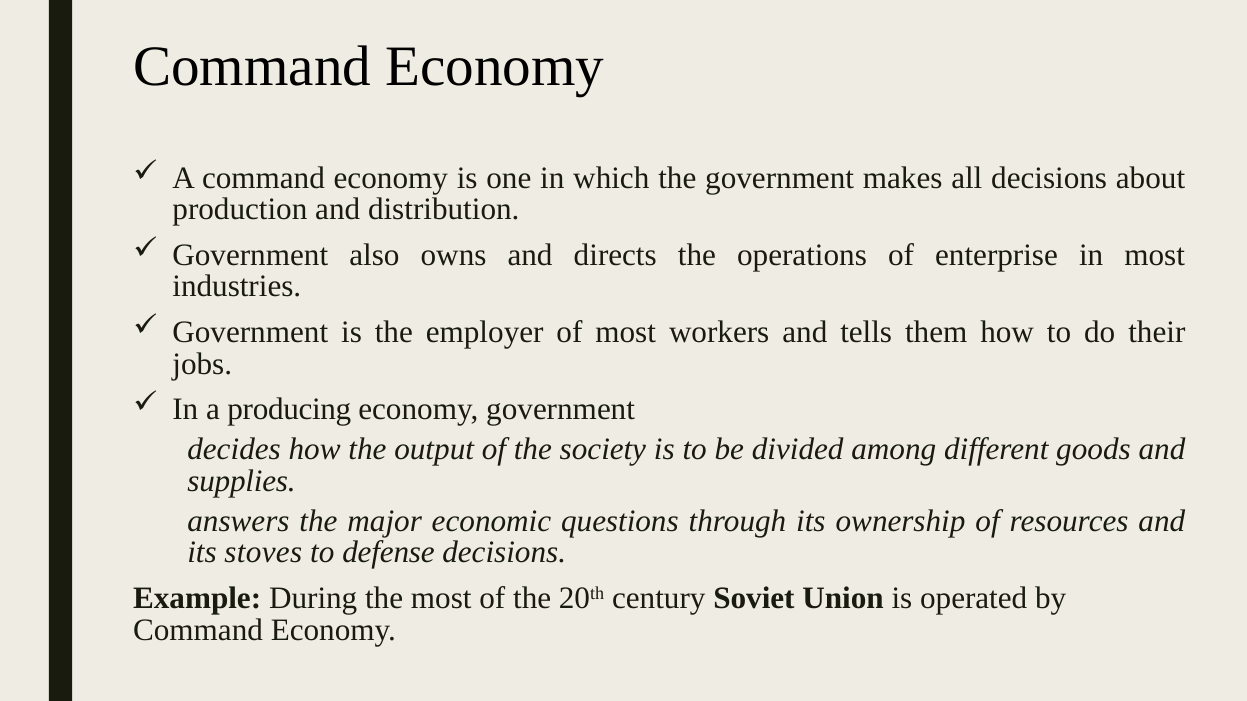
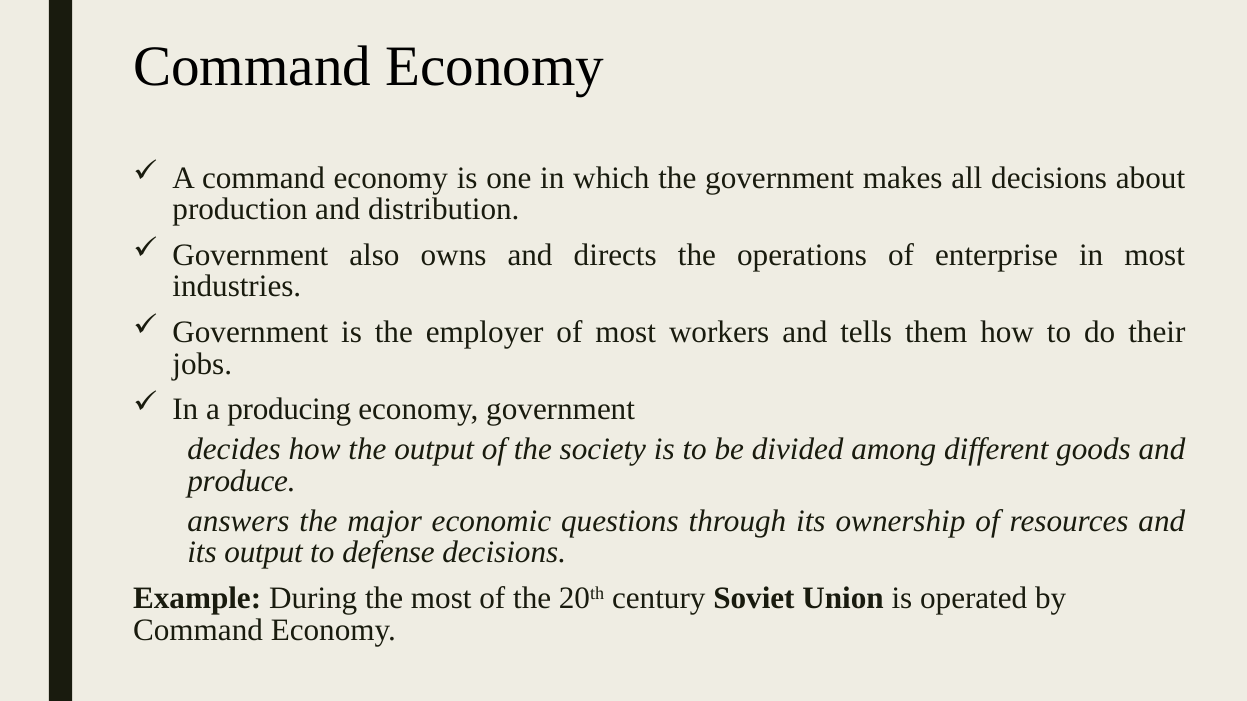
supplies: supplies -> produce (241, 481)
its stoves: stoves -> output (264, 553)
